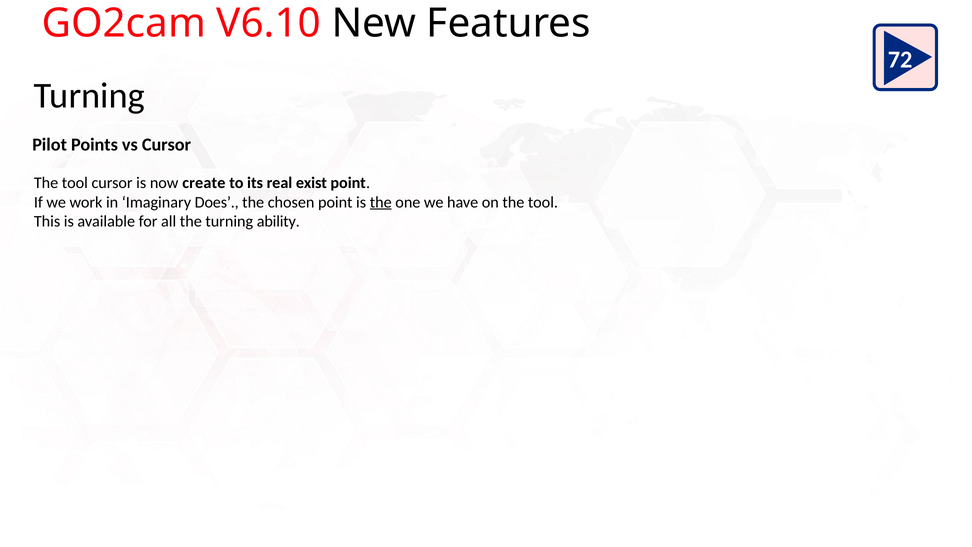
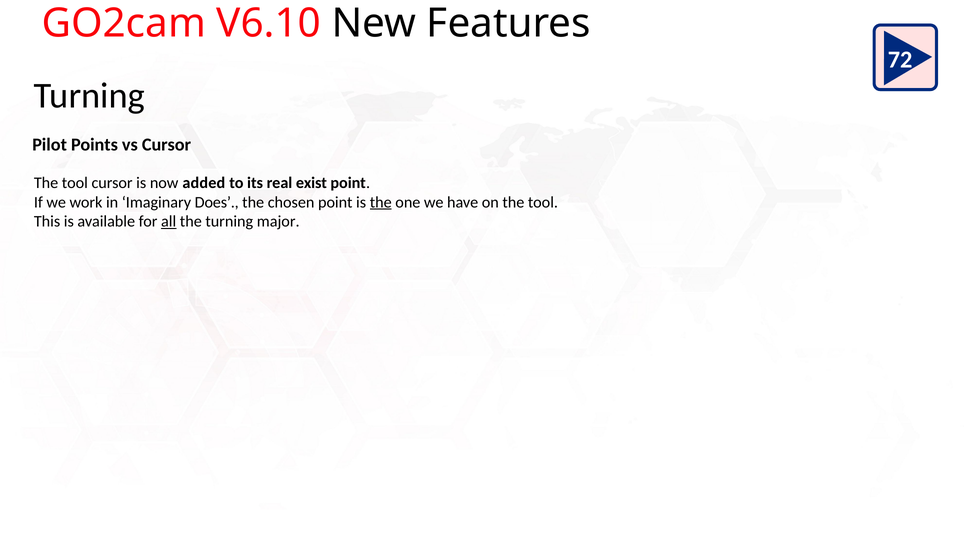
create: create -> added (204, 183)
all underline: none -> present (169, 222)
ability: ability -> major (278, 222)
